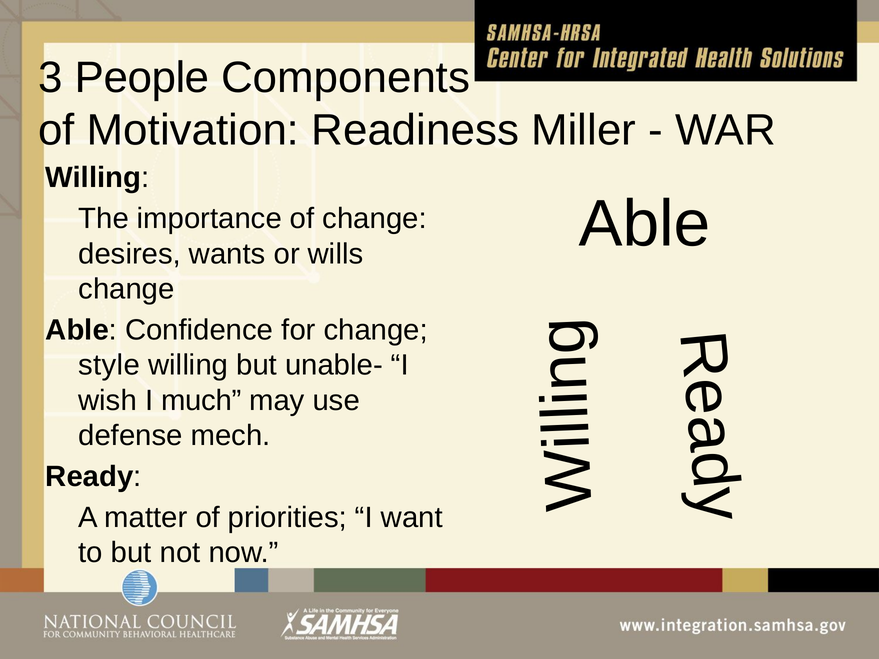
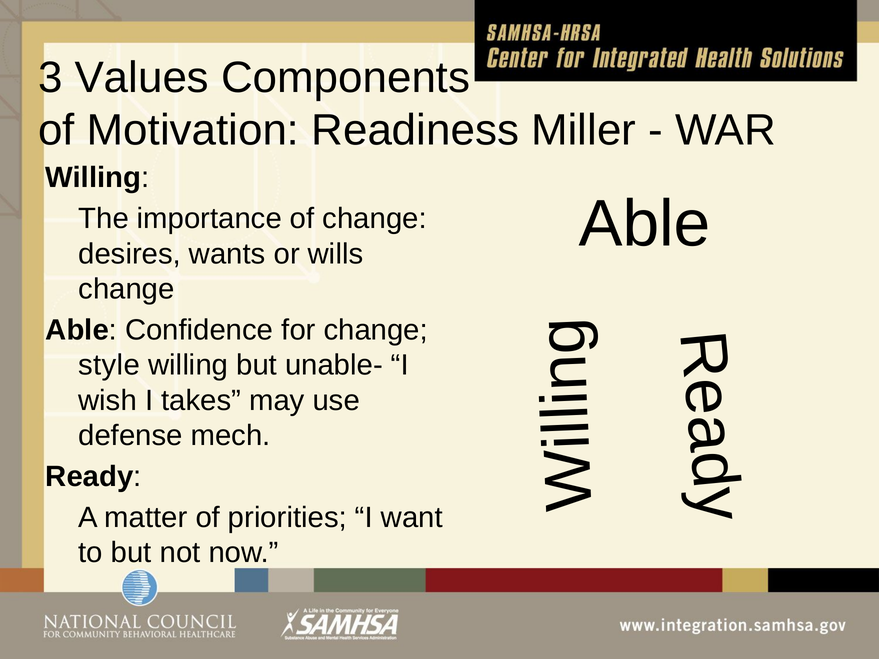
People: People -> Values (142, 78)
much: much -> takes (201, 401)
